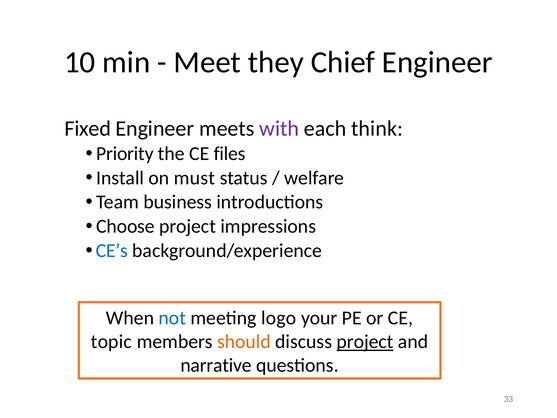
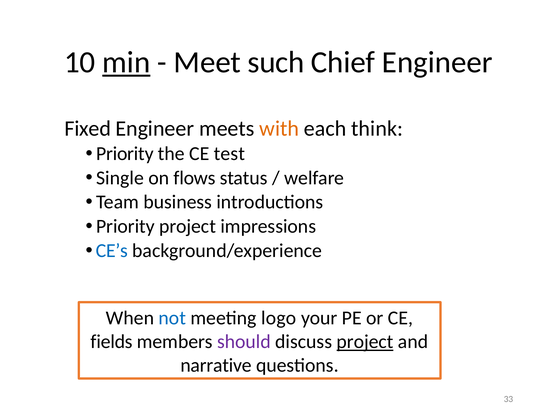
min underline: none -> present (126, 62)
they: they -> such (276, 62)
with colour: purple -> orange (279, 128)
files: files -> test (229, 153)
Install: Install -> Single (120, 178)
must: must -> flows (195, 178)
Choose: Choose -> Priority (125, 226)
topic: topic -> fields (112, 342)
should colour: orange -> purple (244, 342)
